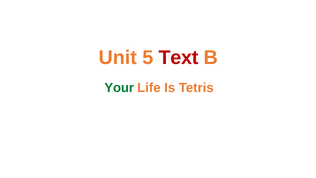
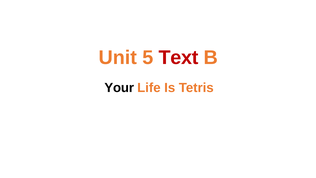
Your colour: green -> black (119, 88)
